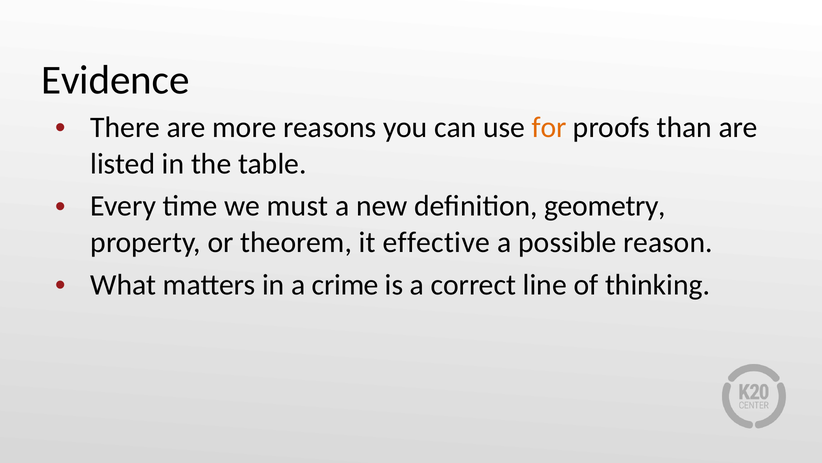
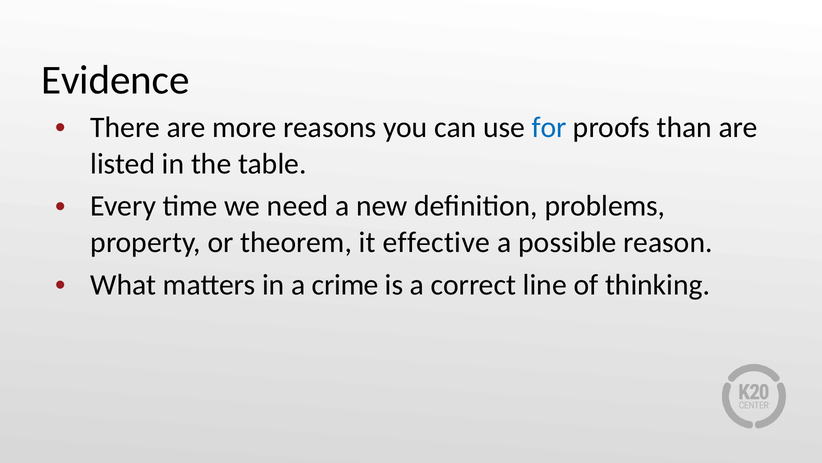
for colour: orange -> blue (549, 127)
must: must -> need (298, 206)
geometry: geometry -> problems (605, 206)
